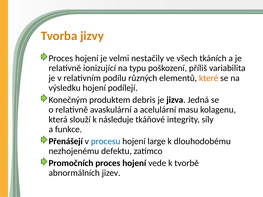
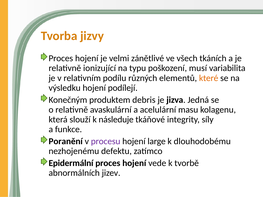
nestačily: nestačily -> zánětlivé (148, 58)
příliš: příliš -> musí (198, 68)
Přenášejí: Přenášejí -> Poranění (66, 141)
procesu colour: blue -> purple (106, 141)
Promočních: Promočních -> Epidermální (71, 163)
